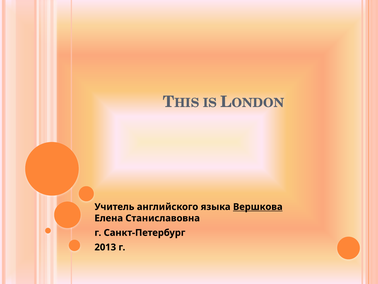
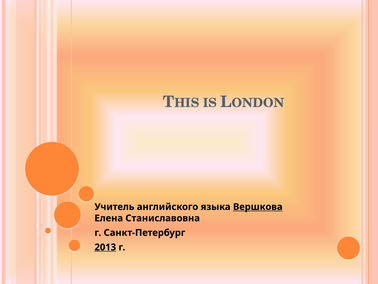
2013 underline: none -> present (105, 247)
